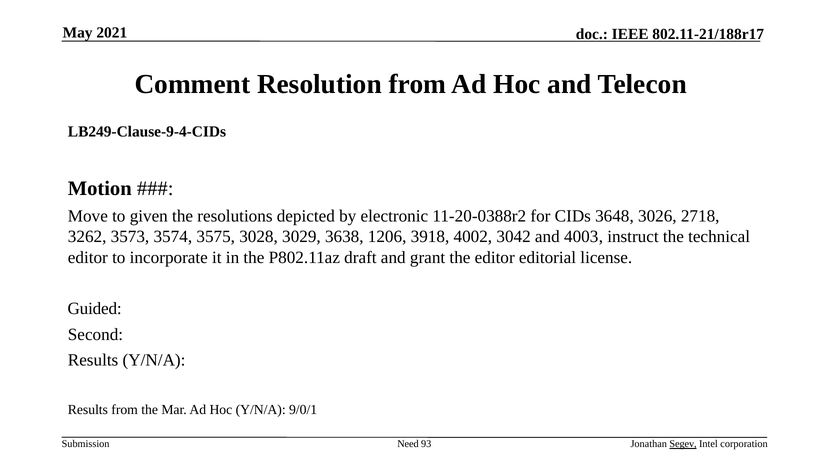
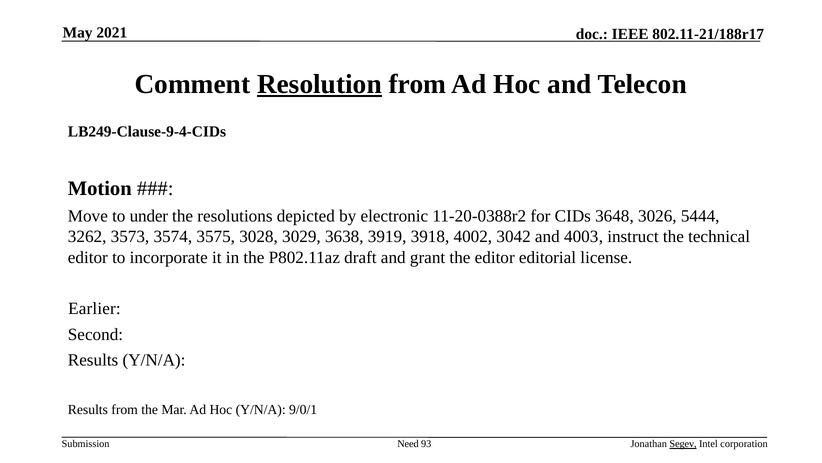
Resolution underline: none -> present (319, 84)
given: given -> under (149, 216)
2718: 2718 -> 5444 (700, 216)
1206: 1206 -> 3919 (387, 236)
Guided: Guided -> Earlier (94, 308)
